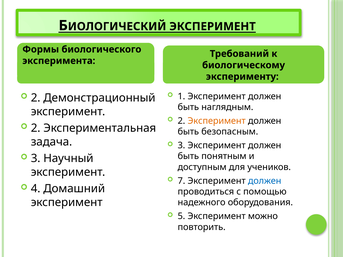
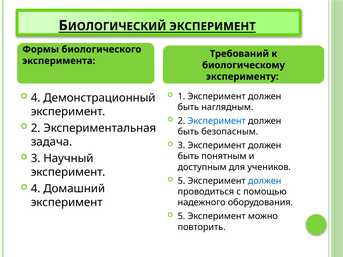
2: 2 -> 4 (36, 98)
Эксперимент colour: orange -> blue (217, 121)
7: 7 -> 5 (181, 181)
